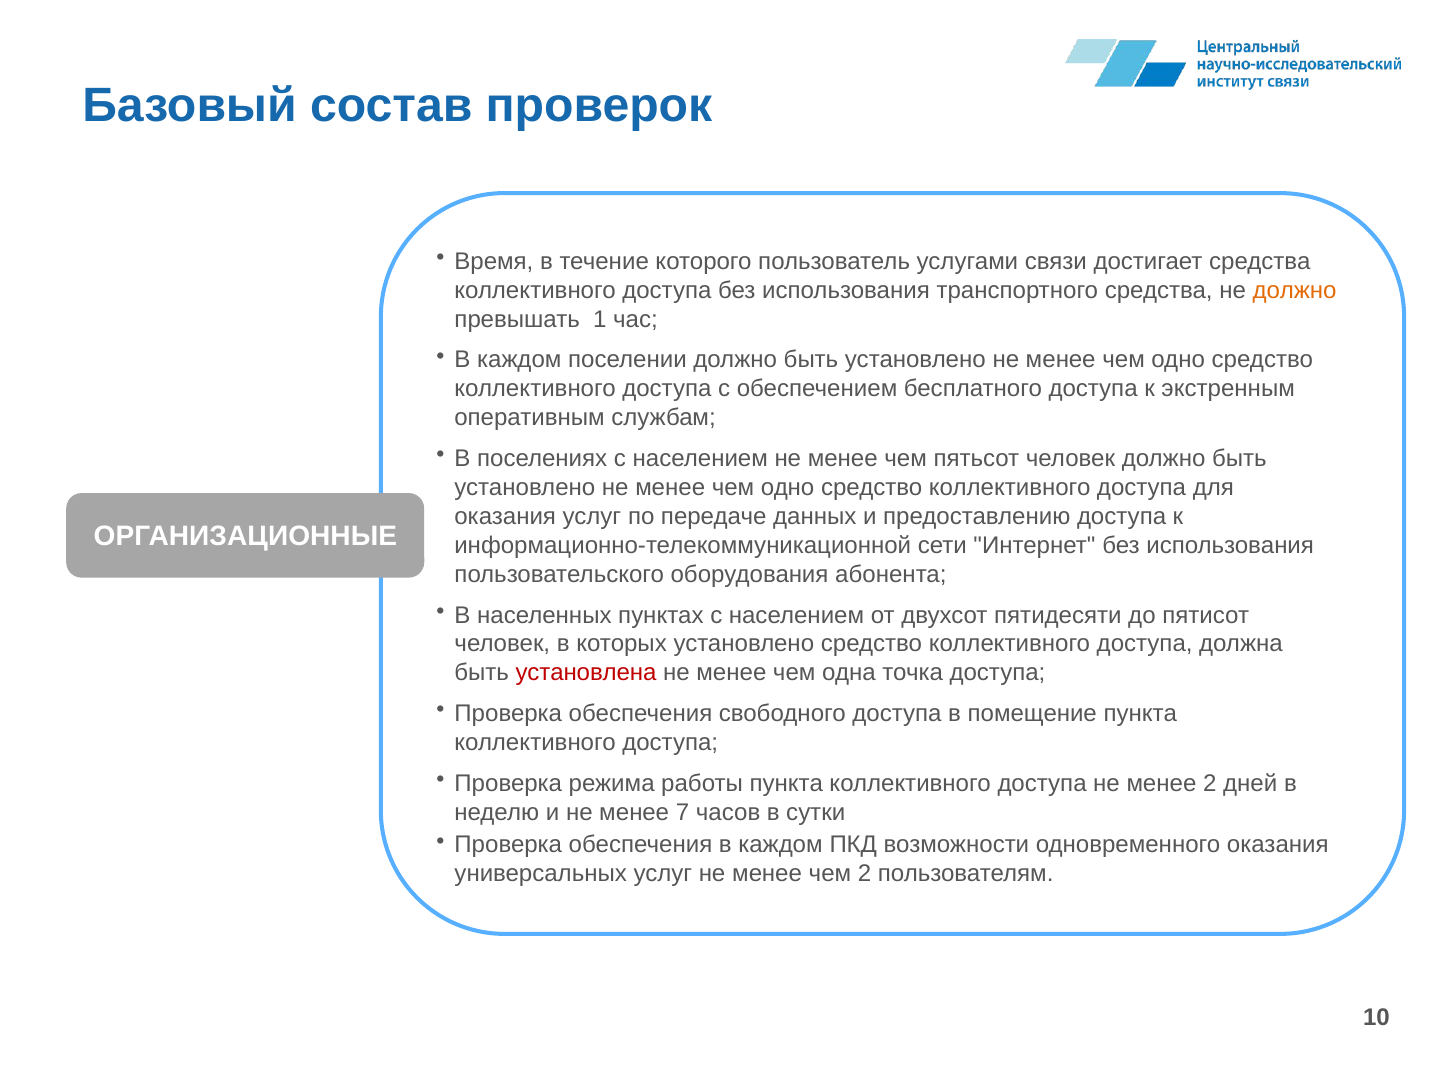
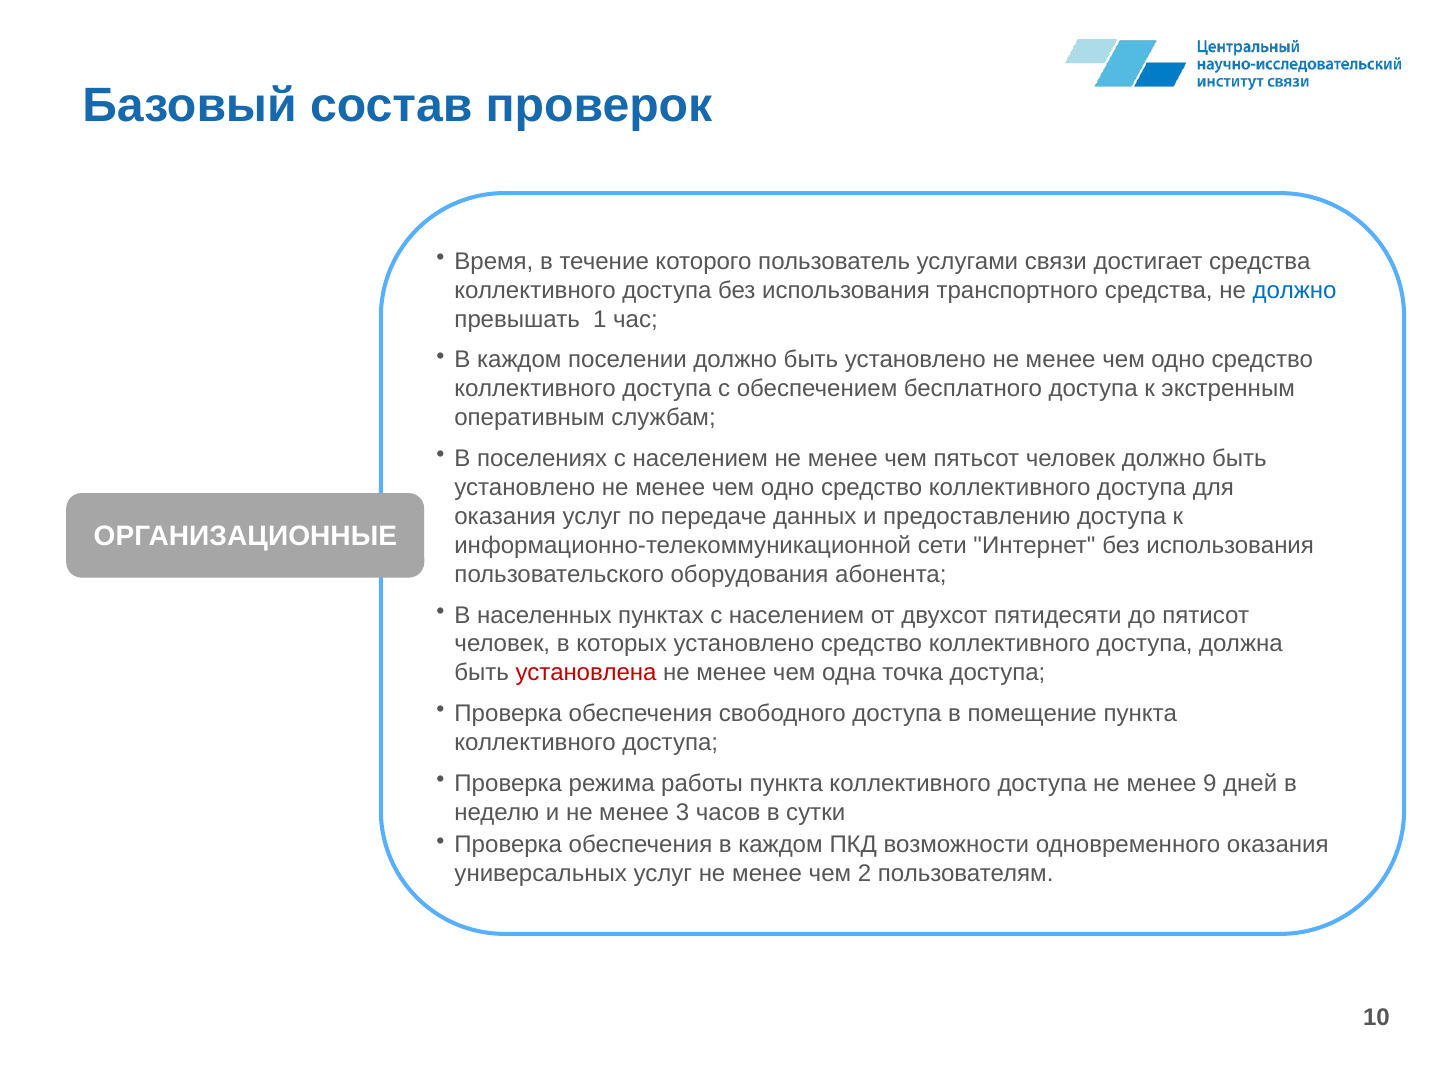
должно colour: orange -> blue (1295, 290)
менее 2: 2 -> 9 (1210, 784)
7: 7 -> 3 (683, 813)
